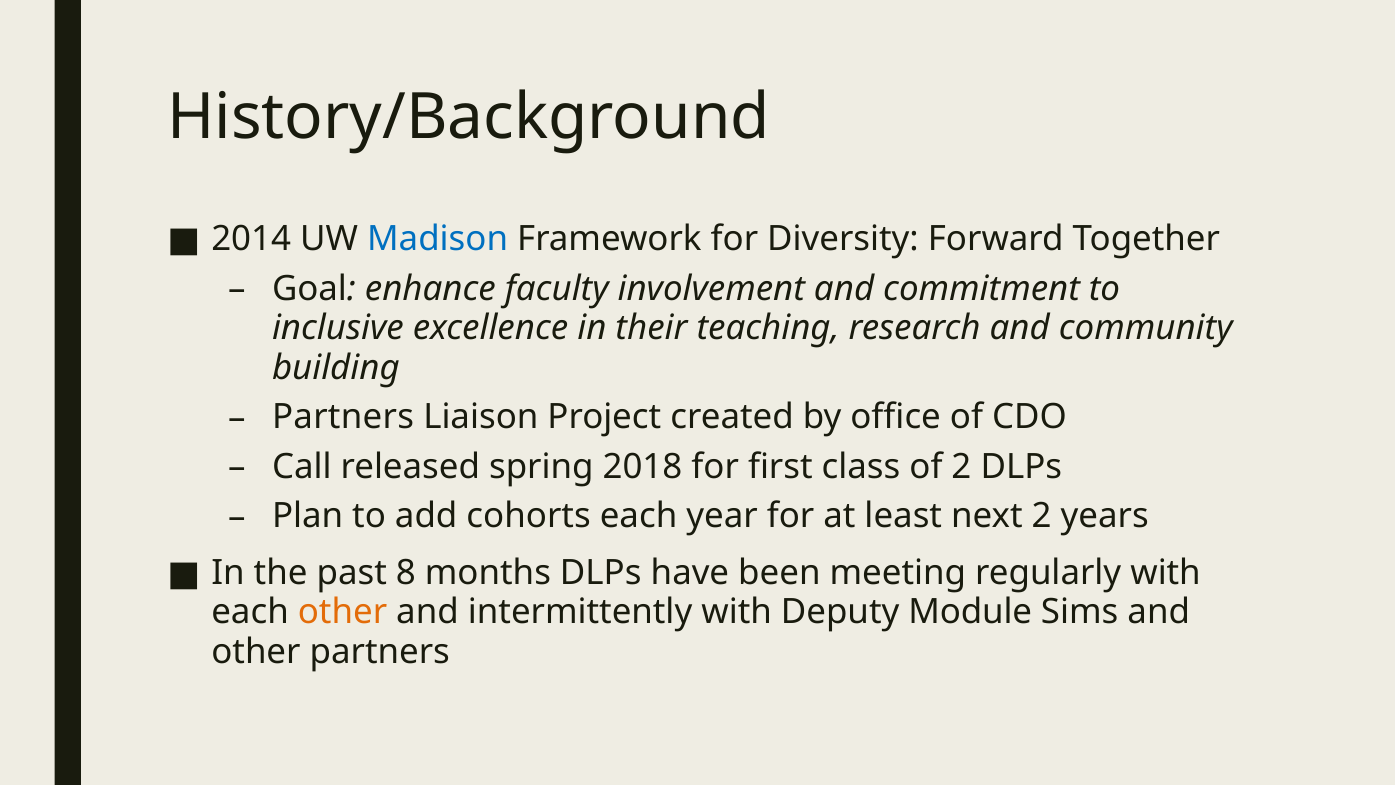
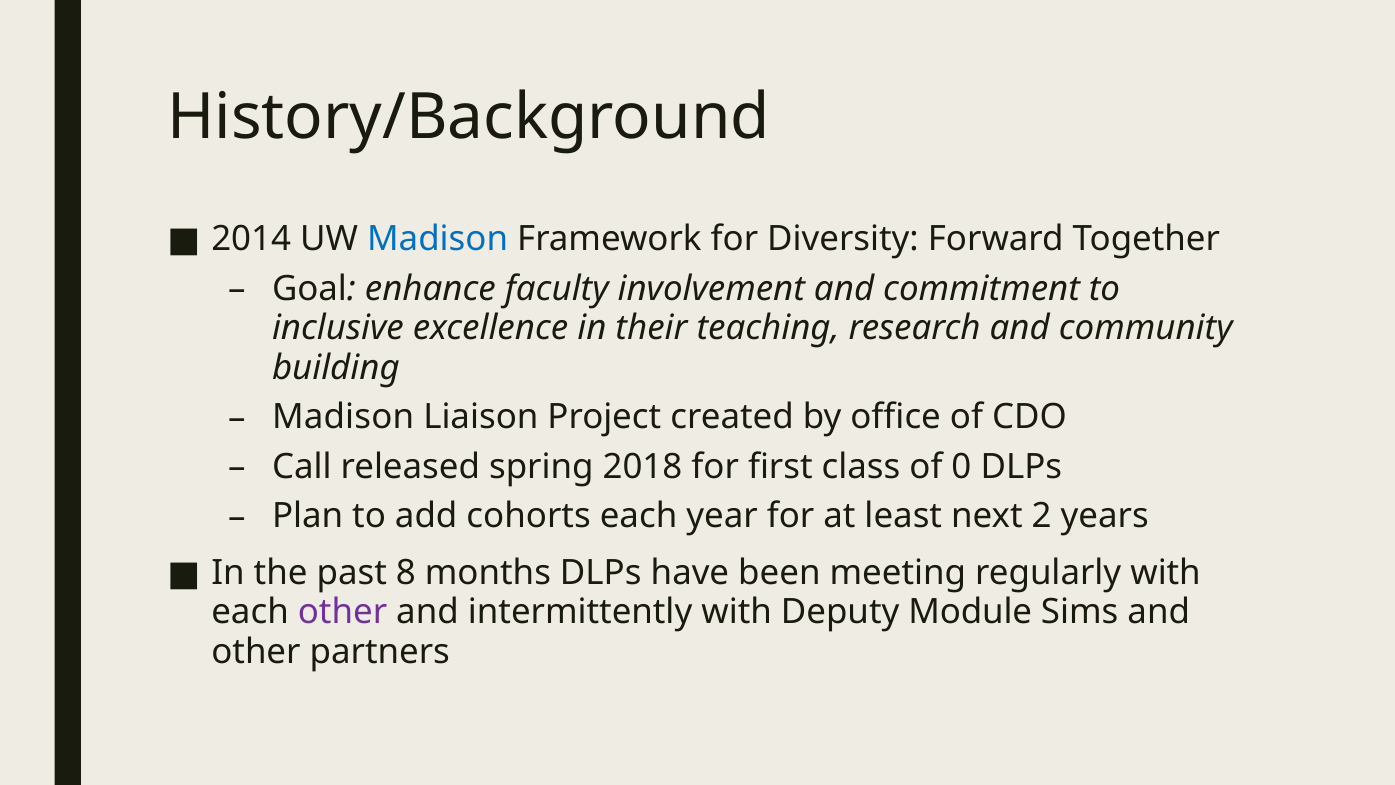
Partners: Partners -> Madison (343, 417)
of 2: 2 -> 0 (961, 466)
other colour: orange -> purple (343, 612)
